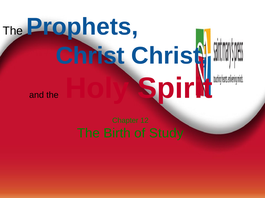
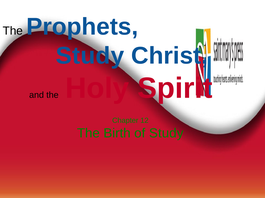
Christ: Christ -> Study (90, 56)
